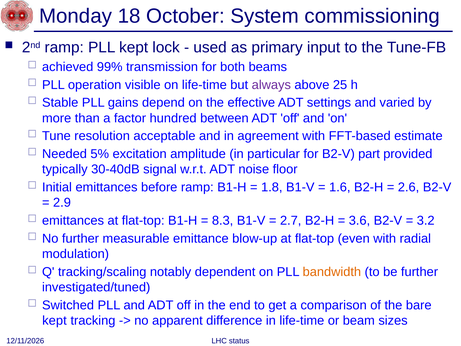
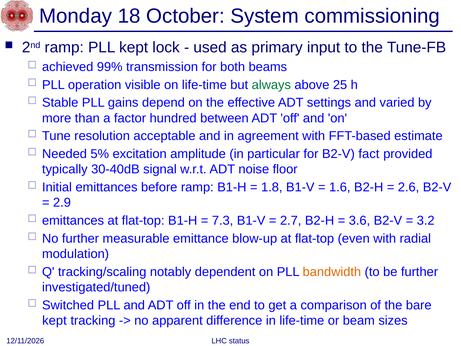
always colour: purple -> green (271, 85)
part: part -> fact (369, 154)
8.3: 8.3 -> 7.3 (223, 220)
